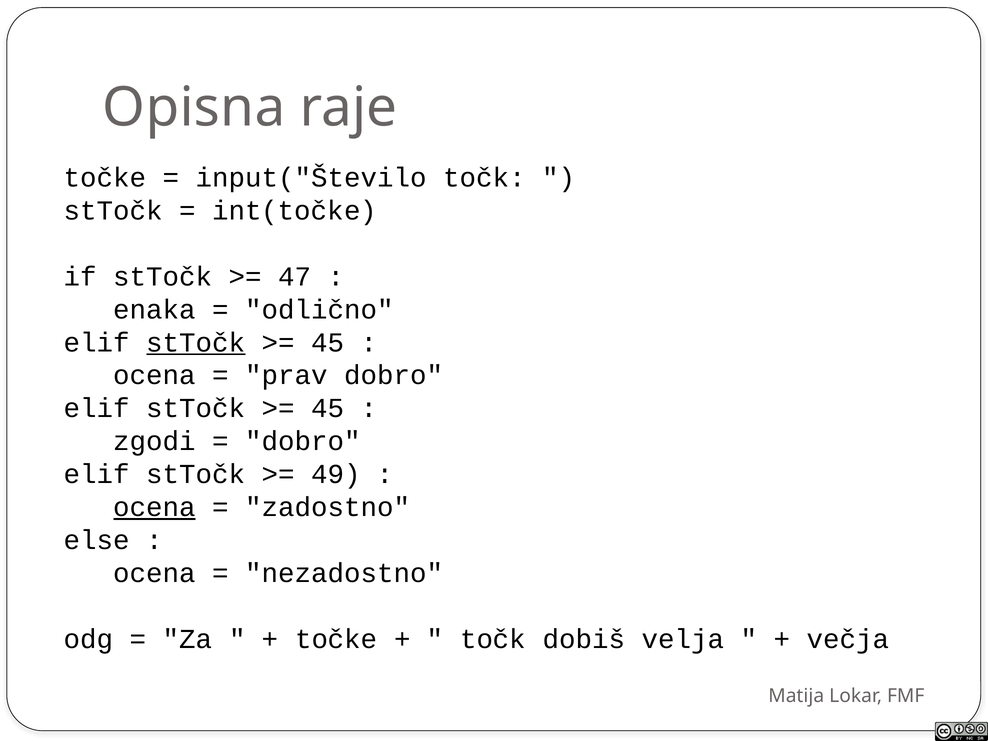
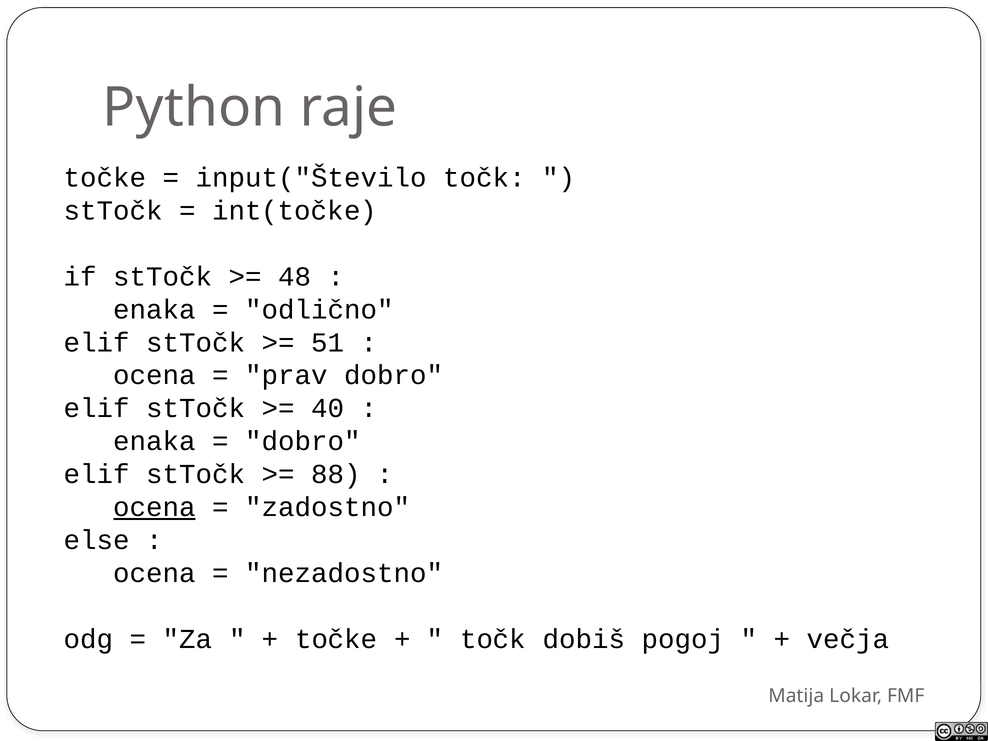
Opisna: Opisna -> Python (194, 108)
47: 47 -> 48 (295, 277)
stTočk underline: present -> none (196, 342)
45: 45 -> 51 (328, 342)
45: 45 -> 40 (328, 408)
zgodi: zgodi -> enaka (155, 441)
49: 49 -> 88 (336, 474)
velja: velja -> pogoj (683, 639)
